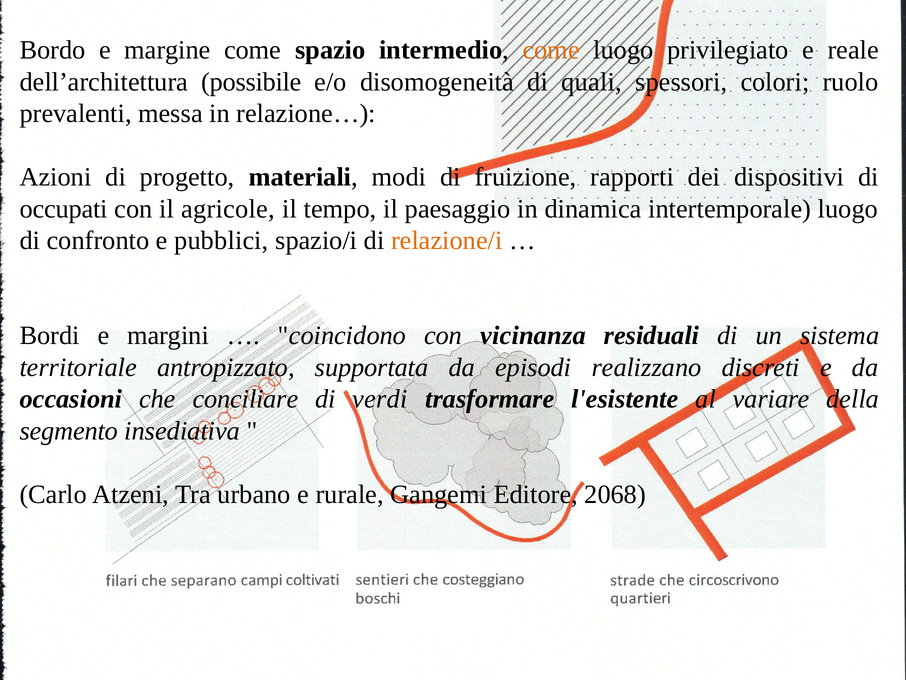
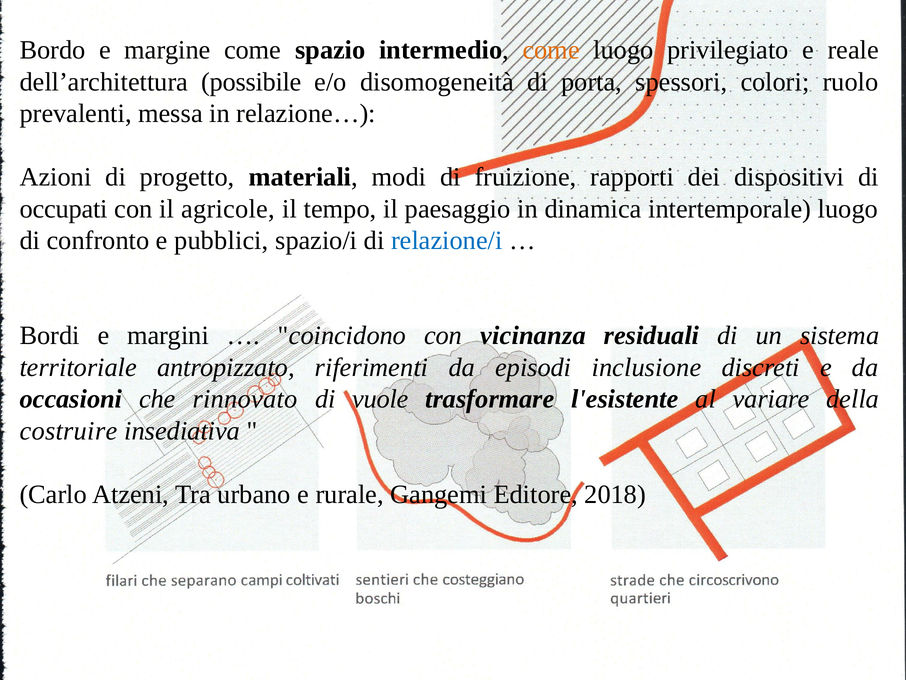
quali: quali -> porta (592, 82)
relazione/i colour: orange -> blue (447, 240)
supportata: supportata -> riferimenti (372, 367)
realizzano: realizzano -> inclusione (646, 367)
conciliare: conciliare -> rinnovato (245, 399)
verdi: verdi -> vuole (380, 399)
segmento: segmento -> costruire (69, 431)
2068: 2068 -> 2018 (615, 494)
